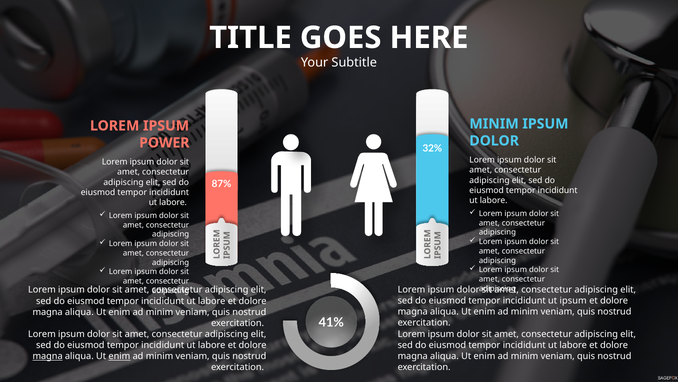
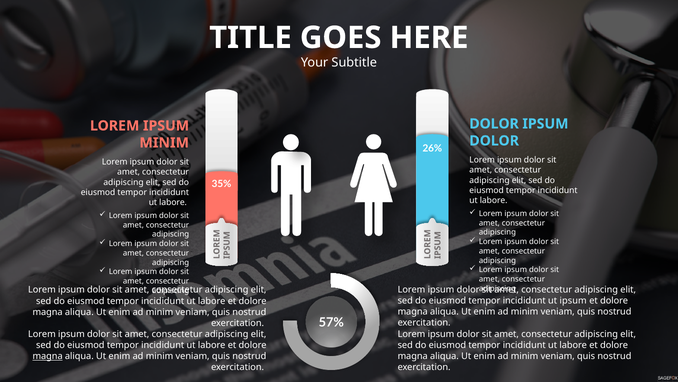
MINIM: MINIM -> DOLOR (494, 124)
POWER: POWER -> MINIM (164, 143)
32%: 32% -> 26% (432, 148)
87%: 87% -> 35% (222, 183)
41%: 41% -> 57% (331, 322)
enim underline: present -> none (119, 356)
